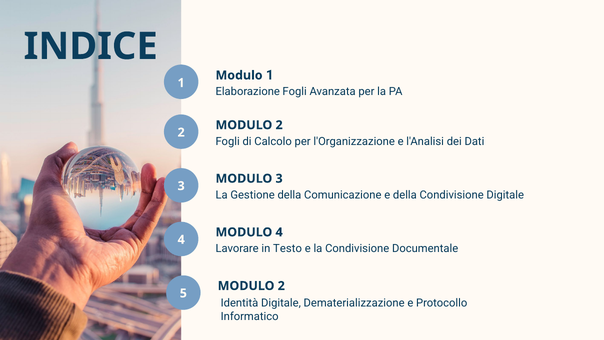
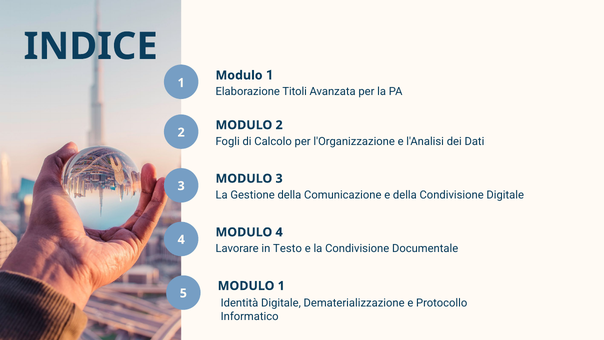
Elaborazione Fogli: Fogli -> Titoli (295, 92)
2: 2 -> 1 (281, 286)
